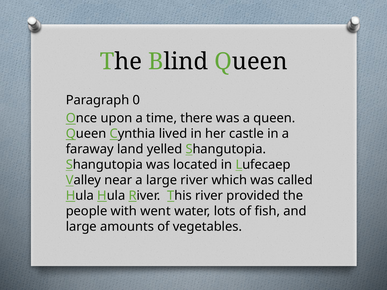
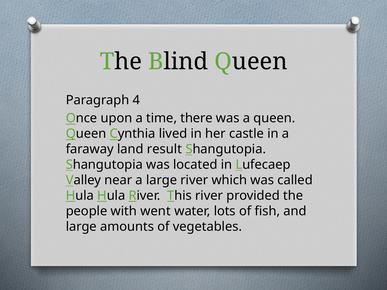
0: 0 -> 4 (136, 100)
yelled: yelled -> result (164, 149)
